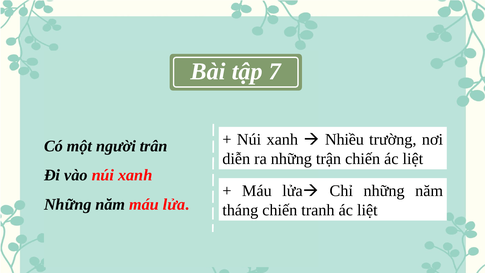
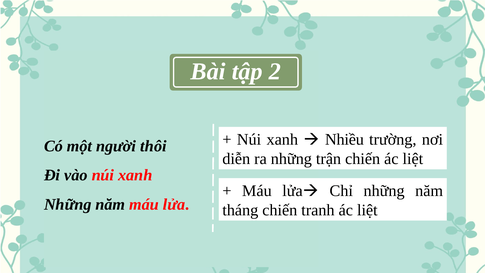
7: 7 -> 2 (275, 71)
trân: trân -> thôi (153, 146)
